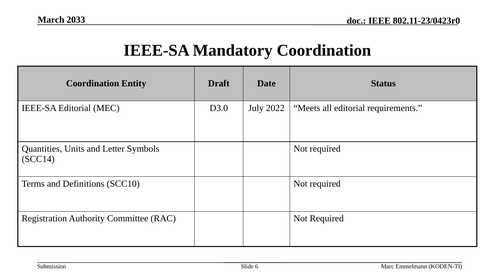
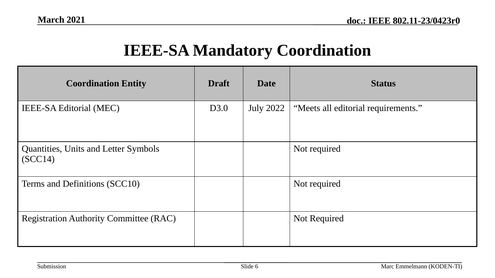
2033: 2033 -> 2021 (76, 20)
